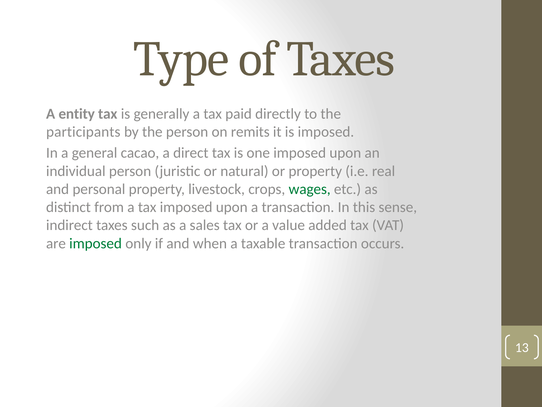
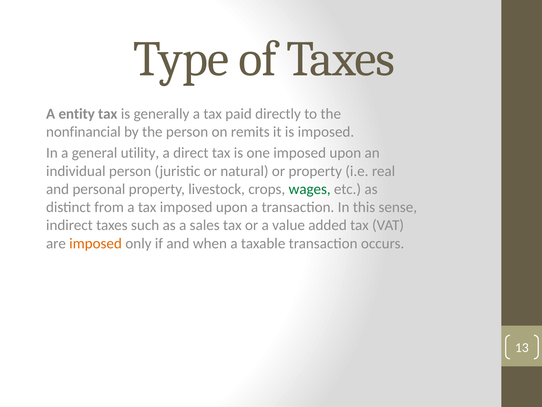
participants: participants -> nonfinancial (83, 132)
cacao: cacao -> utility (140, 153)
imposed colour: green -> orange (96, 243)
